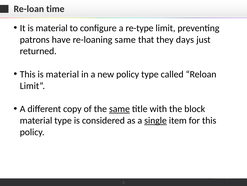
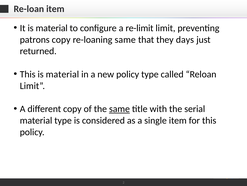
Re-loan time: time -> item (55, 9)
re-type: re-type -> re-limit (139, 28)
patrons have: have -> copy (61, 39)
block: block -> serial (195, 109)
single underline: present -> none (156, 120)
